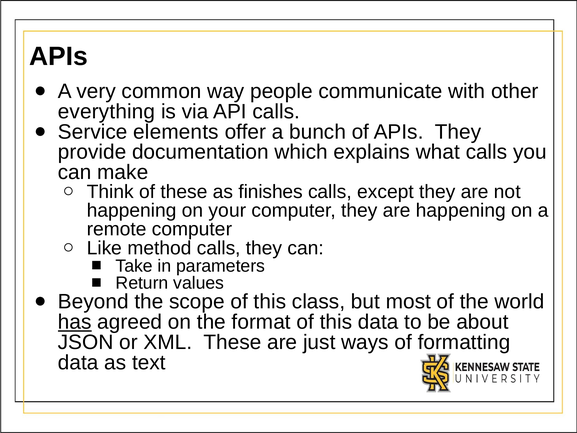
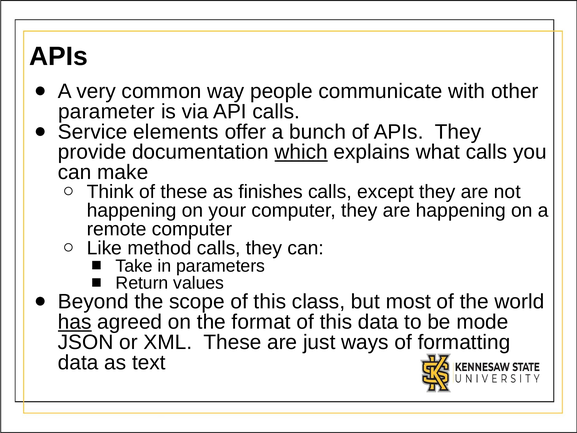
everything: everything -> parameter (106, 112)
which underline: none -> present (301, 152)
about: about -> mode (482, 322)
